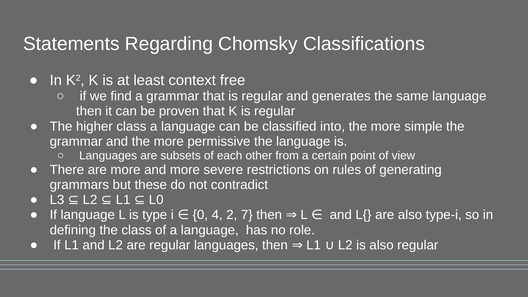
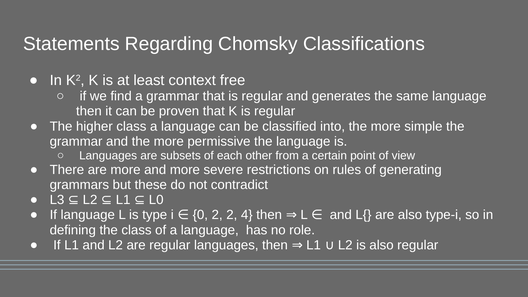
0 4: 4 -> 2 (217, 215)
7: 7 -> 4 (247, 215)
